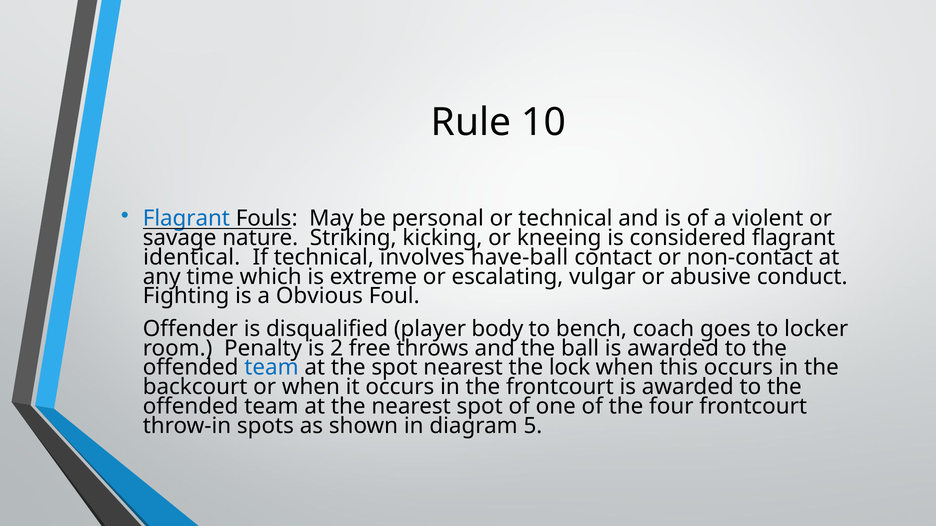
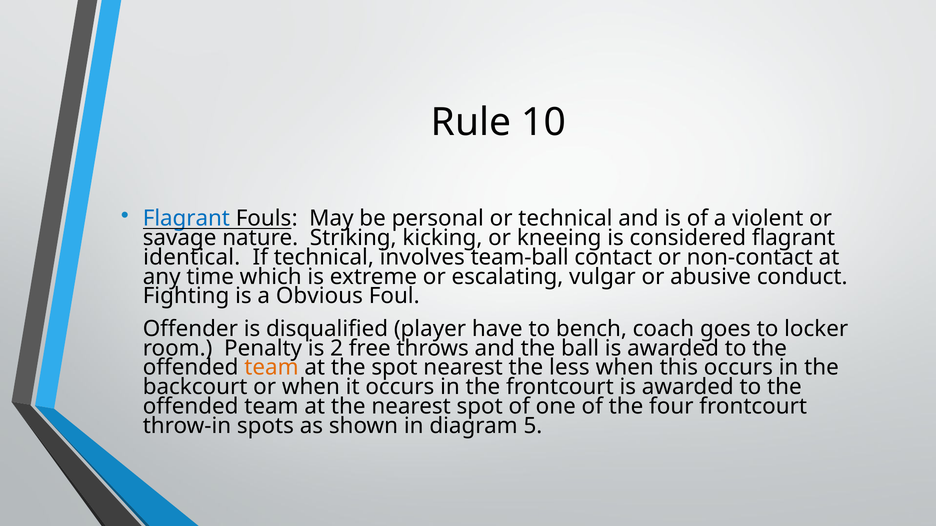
have-ball: have-ball -> team-ball (520, 258)
body: body -> have (497, 329)
team colour: blue -> orange (271, 368)
lock: lock -> less (569, 368)
